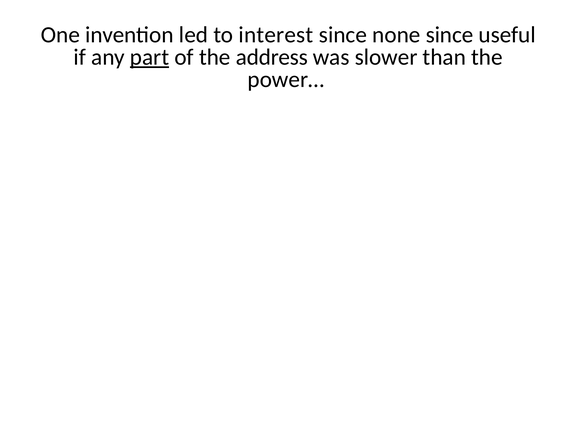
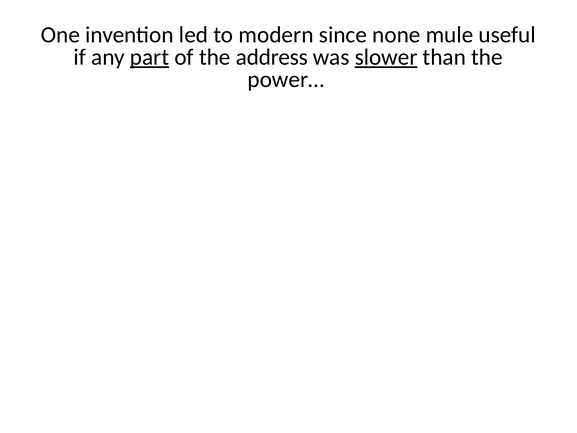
interest: interest -> modern (276, 35)
none since: since -> mule (450, 35)
slower underline: none -> present (386, 57)
